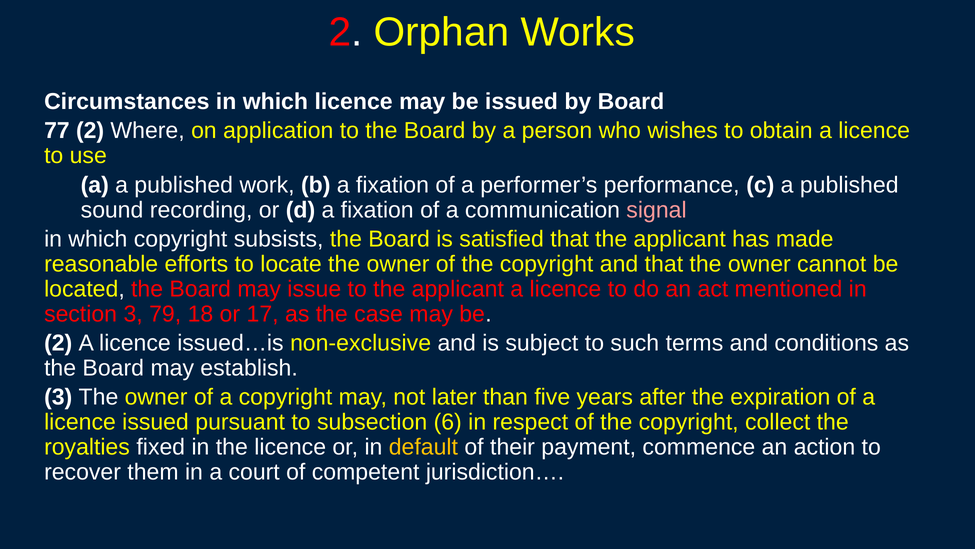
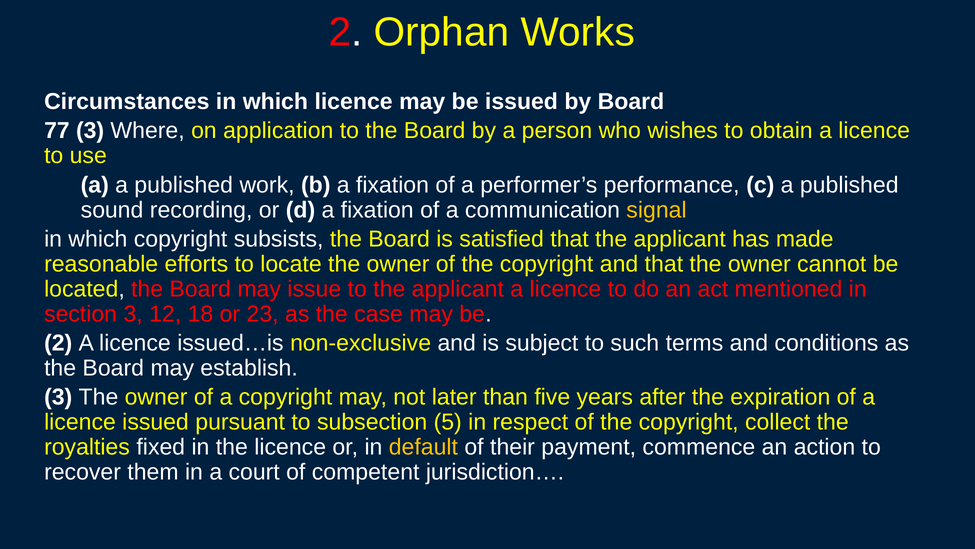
77 2: 2 -> 3 (90, 131)
signal colour: pink -> yellow (657, 210)
79: 79 -> 12 (165, 314)
17: 17 -> 23 (263, 314)
6: 6 -> 5 (448, 422)
